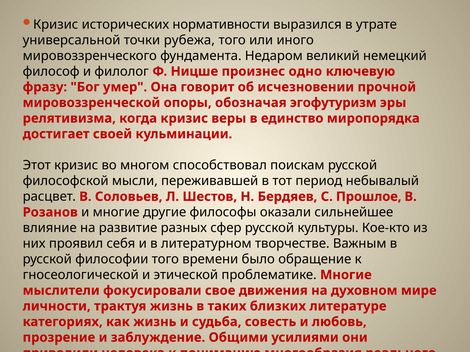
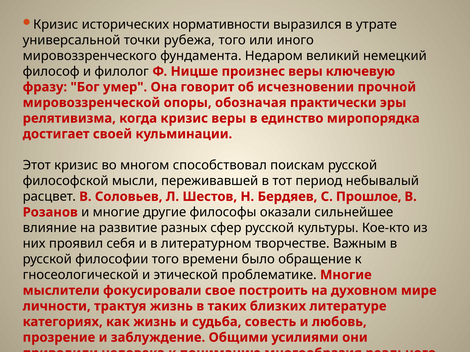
произнес одно: одно -> веры (305, 71)
эгофутуризм: эгофутуризм -> практически (333, 103)
движения: движения -> построить (273, 291)
